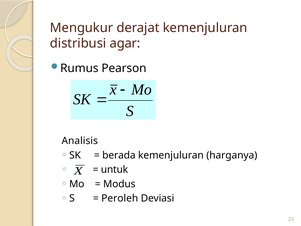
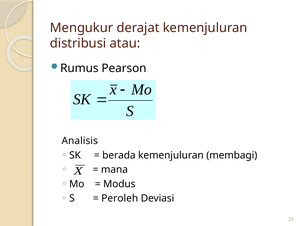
agar: agar -> atau (125, 43)
harganya: harganya -> membagi (232, 155)
untuk: untuk -> mana (114, 169)
